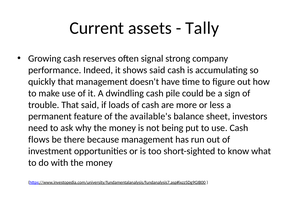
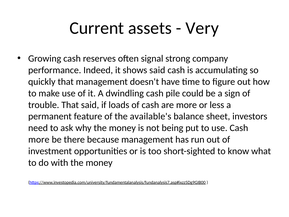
Tally: Tally -> Very (202, 28)
flows: flows -> more (39, 139)
